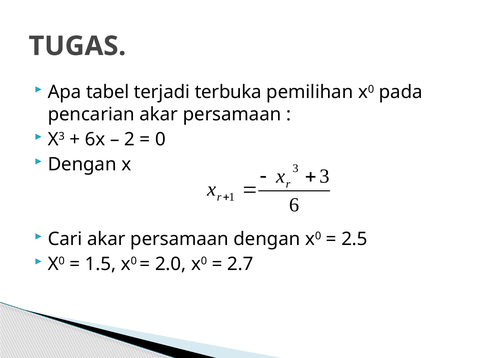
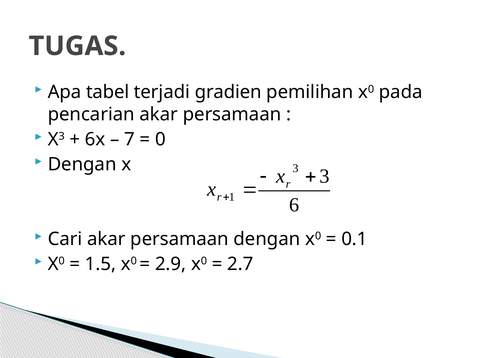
terbuka: terbuka -> gradien (228, 92)
2: 2 -> 7 (130, 140)
2.5: 2.5 -> 0.1 (354, 239)
2.0: 2.0 -> 2.9 (171, 264)
